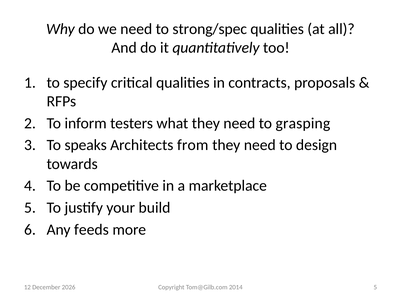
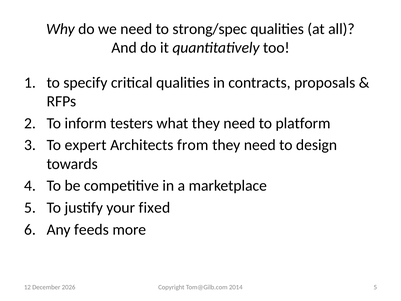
grasping: grasping -> platform (303, 123)
speaks: speaks -> expert (86, 145)
build: build -> fixed (154, 207)
